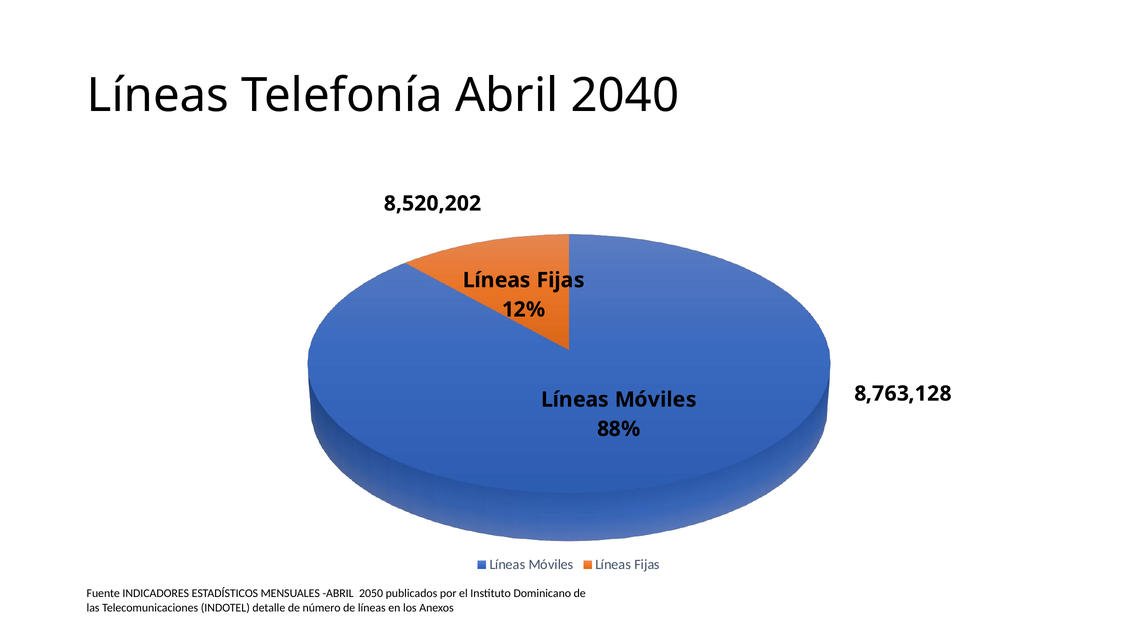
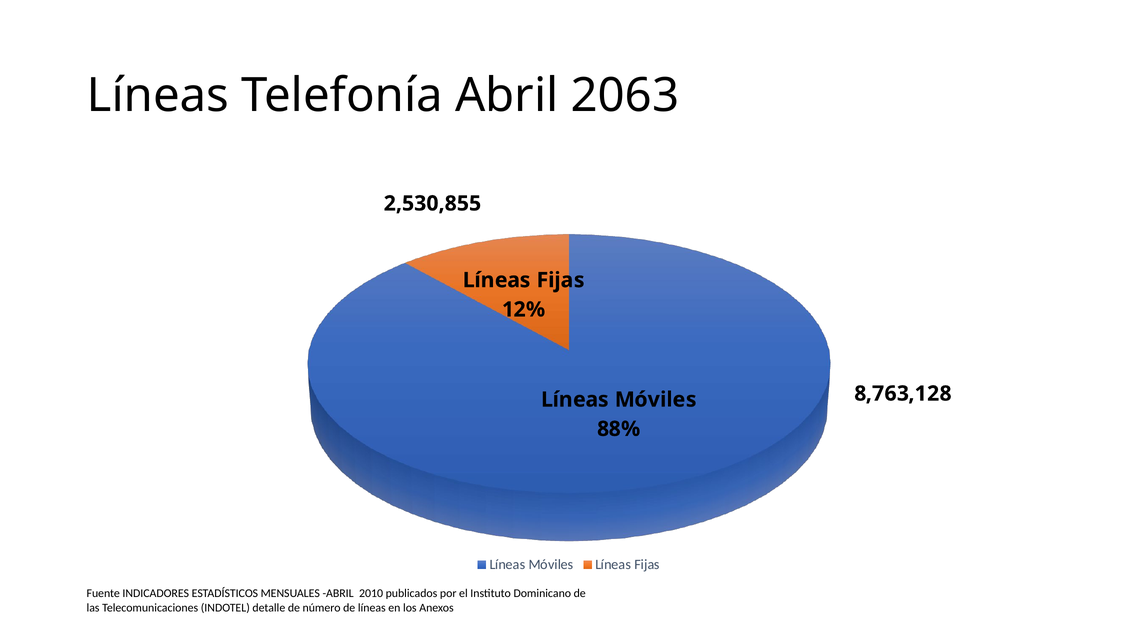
2040: 2040 -> 2063 (625, 96)
8,520,202: 8,520,202 -> 2,530,855 (432, 204)
2050: 2050 -> 2010 (371, 593)
